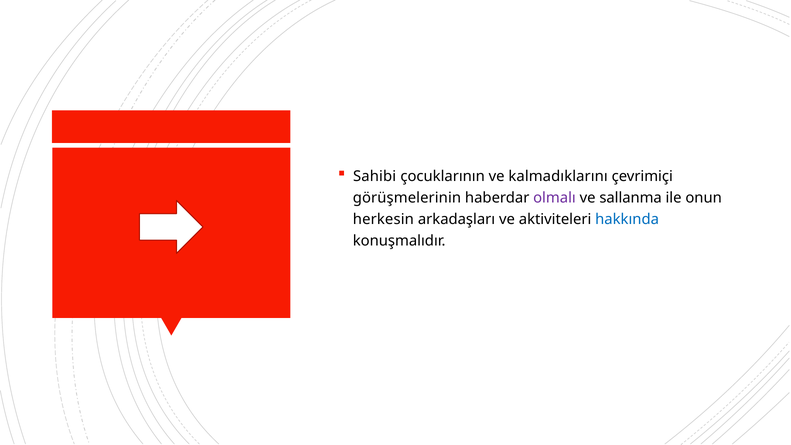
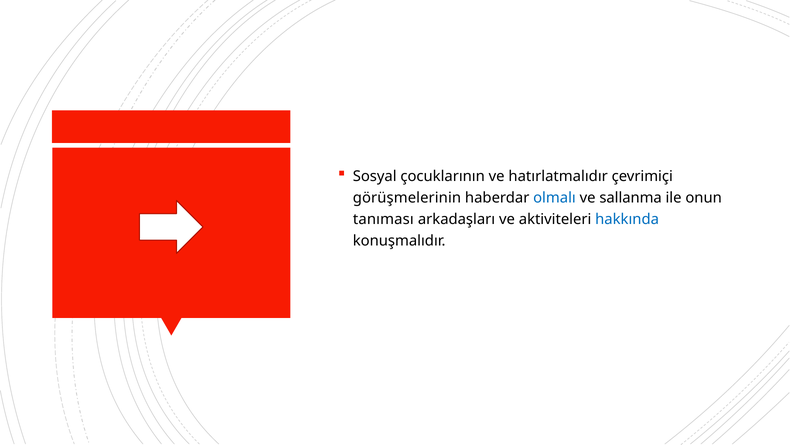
Sahibi: Sahibi -> Sosyal (375, 177)
kalmadıklarını: kalmadıklarını -> hatırlatmalıdır (558, 177)
olmalı colour: purple -> blue (554, 198)
herkesin: herkesin -> tanıması (383, 219)
